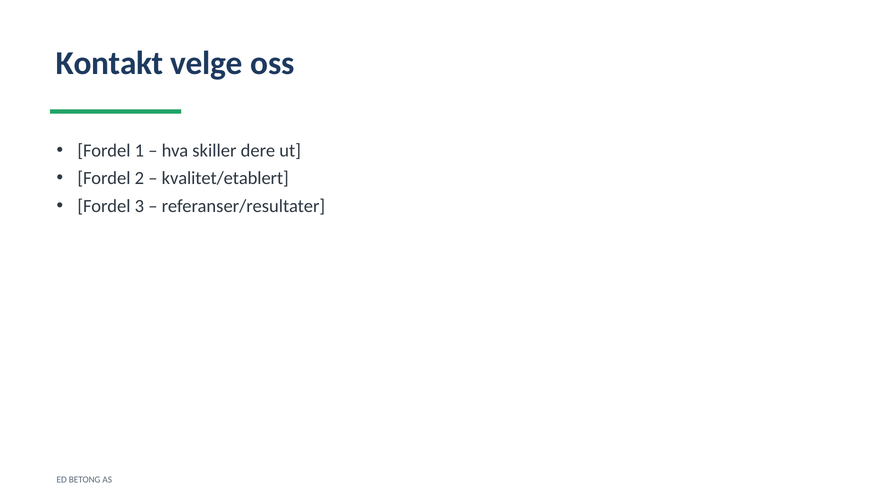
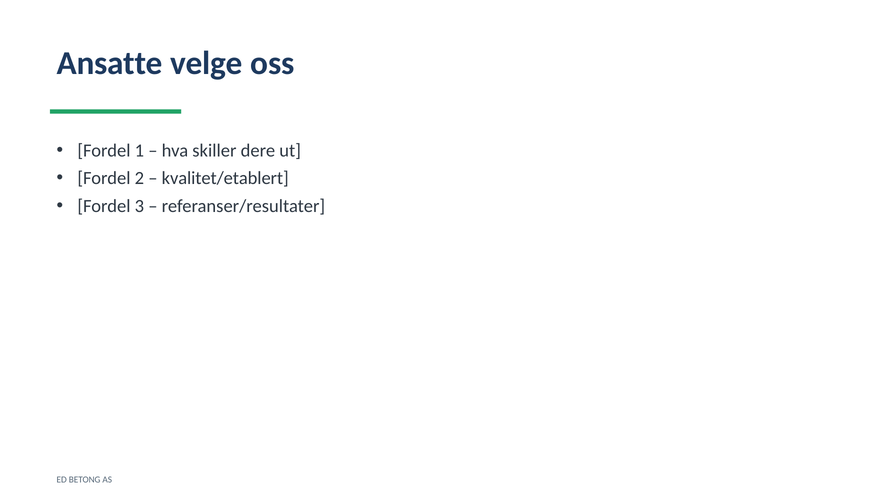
Kontakt: Kontakt -> Ansatte (110, 63)
